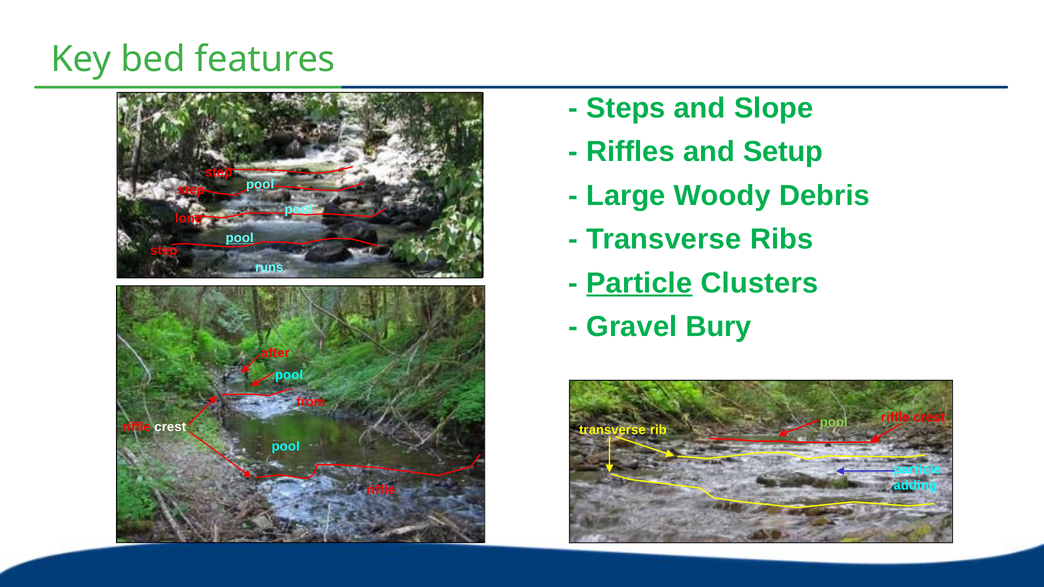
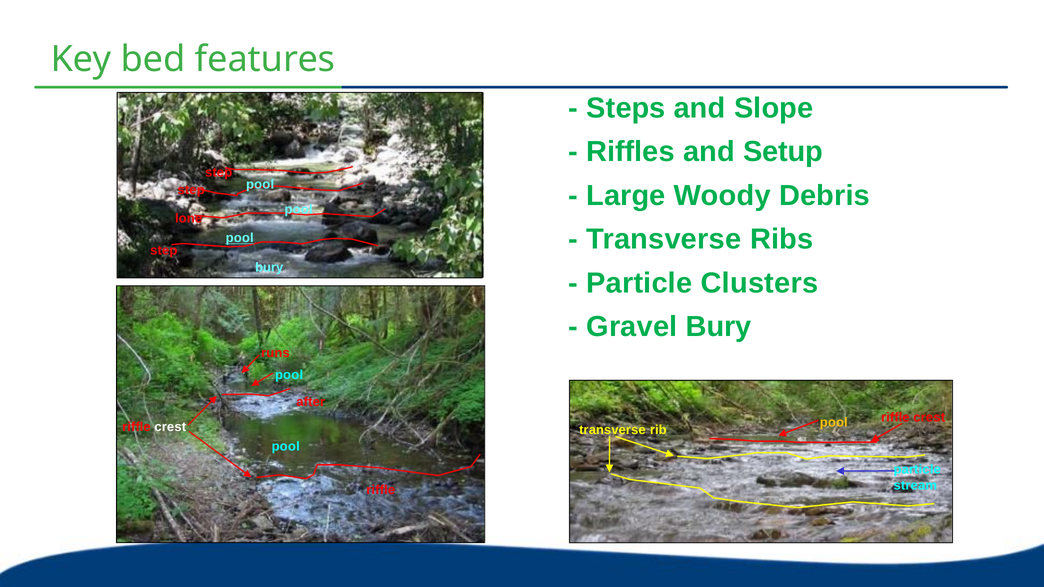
runs: runs -> bury (269, 268)
Particle underline: present -> none (639, 283)
after: after -> runs (275, 353)
from: from -> after (311, 402)
pool colour: light green -> yellow (834, 423)
adding: adding -> stream (915, 486)
